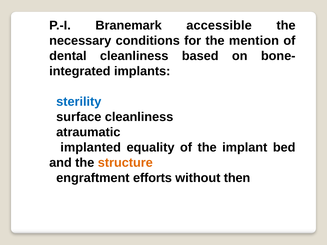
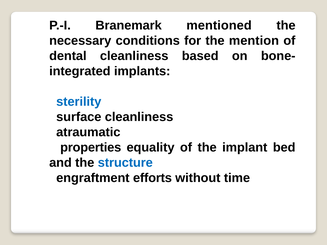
accessible: accessible -> mentioned (219, 25)
implanted: implanted -> properties (91, 148)
structure colour: orange -> blue (125, 163)
then: then -> time (237, 178)
